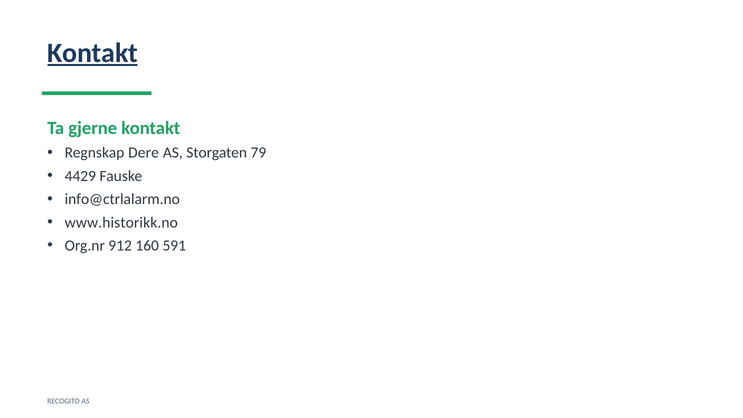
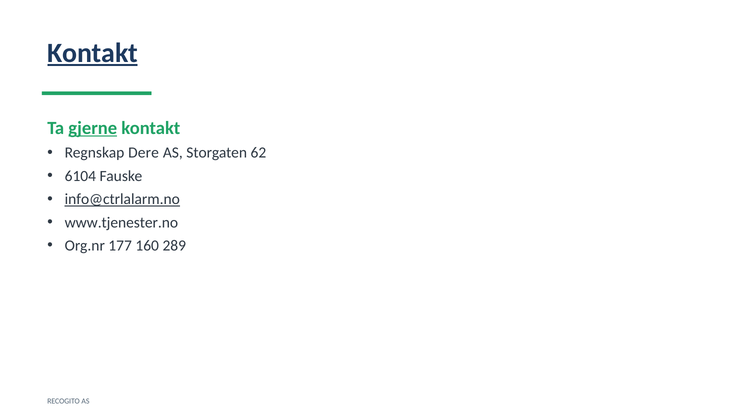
gjerne underline: none -> present (93, 128)
79: 79 -> 62 (258, 153)
4429: 4429 -> 6104 (80, 176)
info@ctrlalarm.no underline: none -> present (122, 199)
www.historikk.no: www.historikk.no -> www.tjenester.no (121, 222)
912: 912 -> 177 (120, 246)
591: 591 -> 289 (174, 246)
